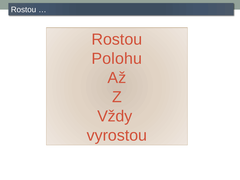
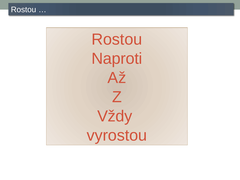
Polohu: Polohu -> Naproti (117, 59)
